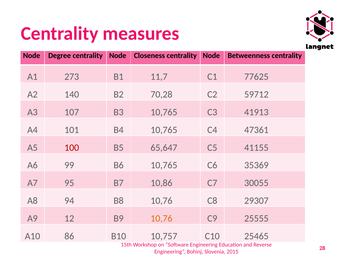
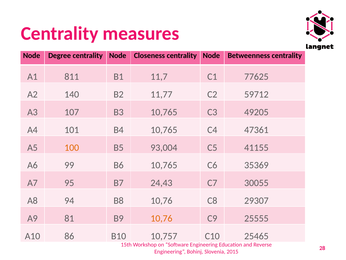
273: 273 -> 811 (72, 77)
70,28: 70,28 -> 11,77 (161, 94)
41913: 41913 -> 49205 (256, 112)
100 colour: red -> orange (72, 147)
65,647: 65,647 -> 93,004 (164, 147)
10,86: 10,86 -> 24,43 (161, 183)
12: 12 -> 81 (69, 218)
